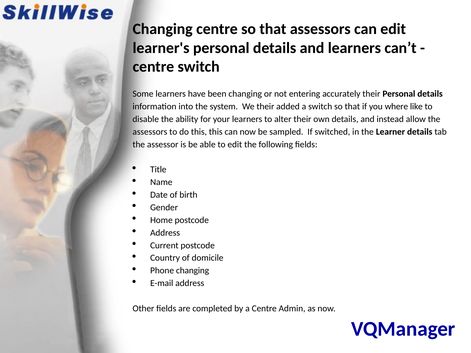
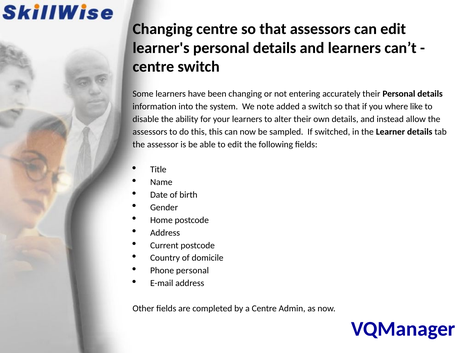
We their: their -> note (265, 107)
Phone changing: changing -> personal (192, 271)
